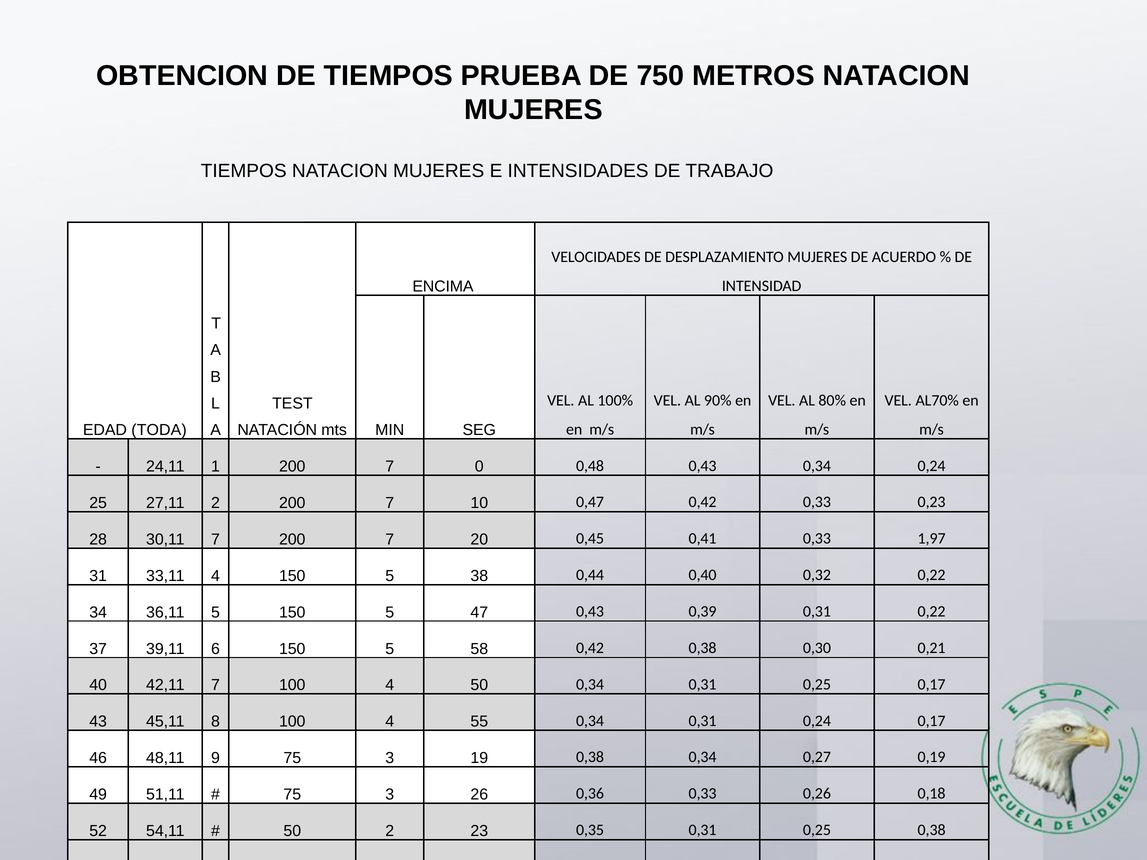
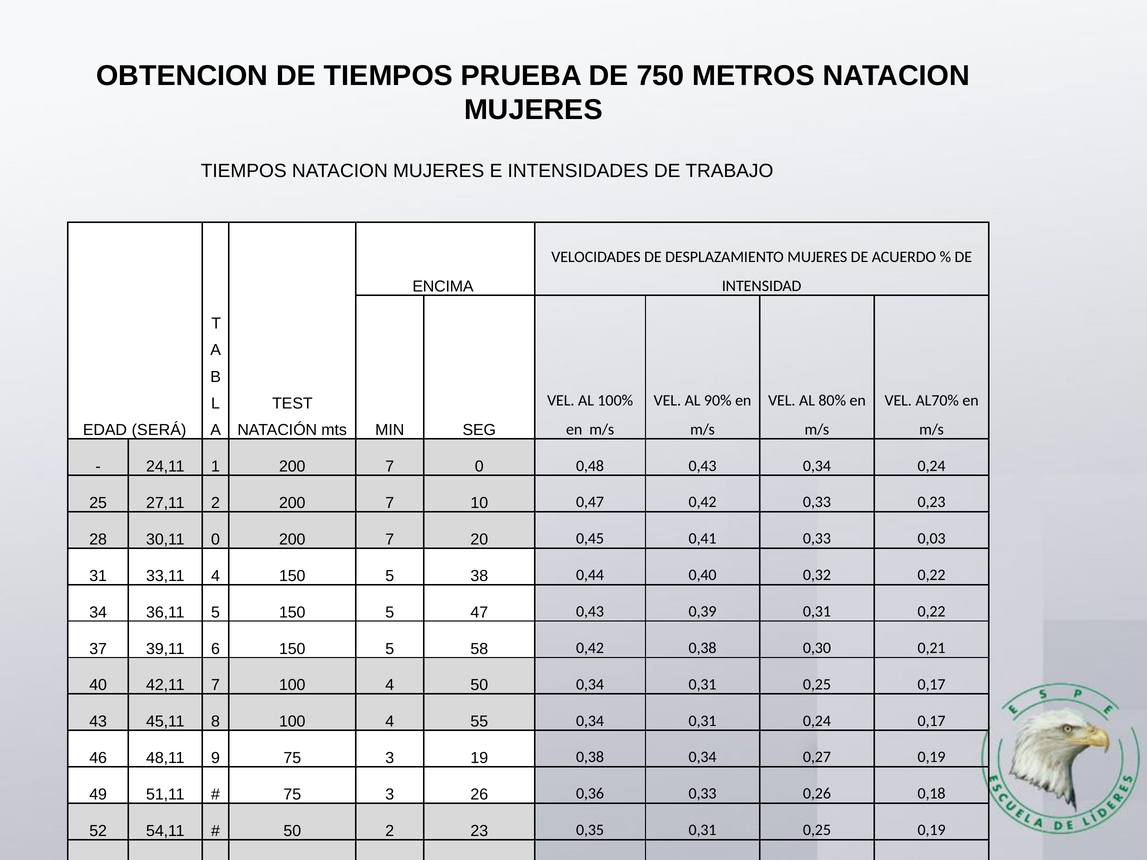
TODA: TODA -> SERÁ (159, 430)
30,11 7: 7 -> 0 (216, 540)
1,97: 1,97 -> 0,03 (932, 539)
0,25 0,38: 0,38 -> 0,19 (932, 830)
